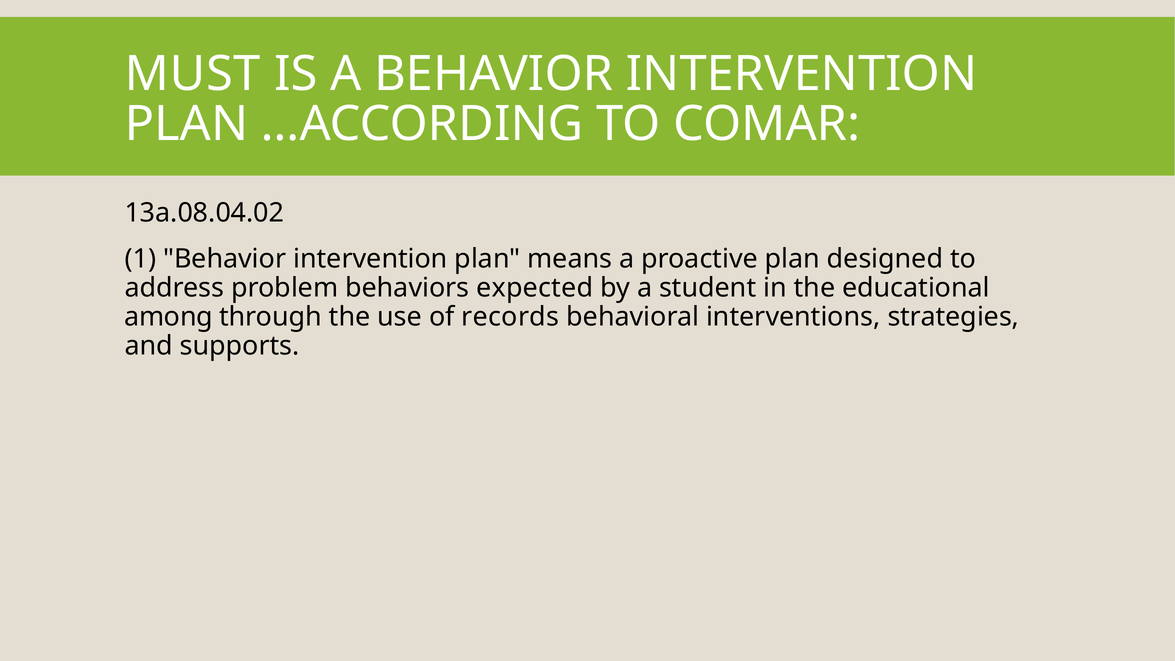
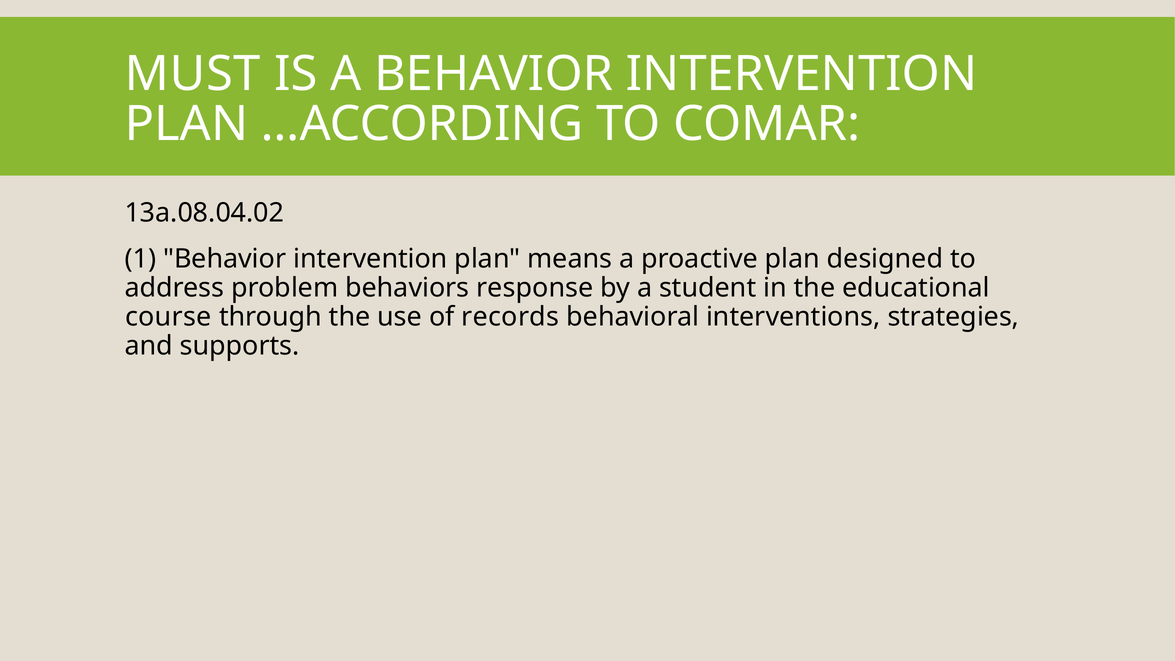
expected: expected -> response (535, 288)
among: among -> course (168, 317)
